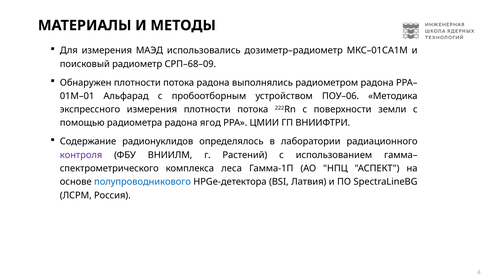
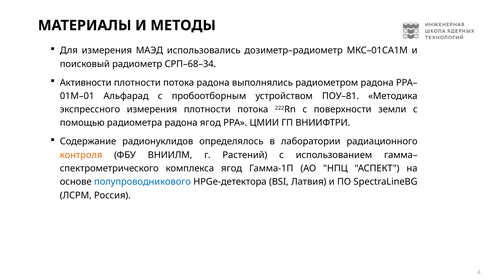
СРП–68–09: СРП–68–09 -> СРП–68–34 (190, 64)
Обнаружен: Обнаружен -> Активности (86, 82)
ПОУ–06: ПОУ–06 -> ПОУ–81 (341, 96)
контроля colour: purple -> orange (81, 155)
комплекса леса: леса -> ягод (232, 168)
